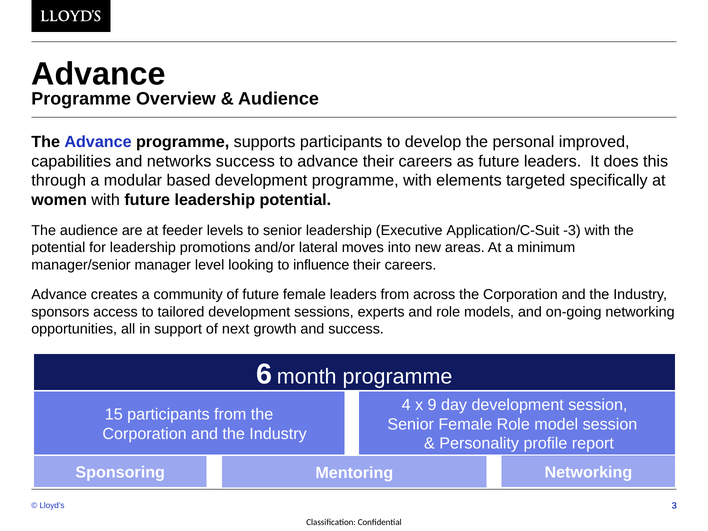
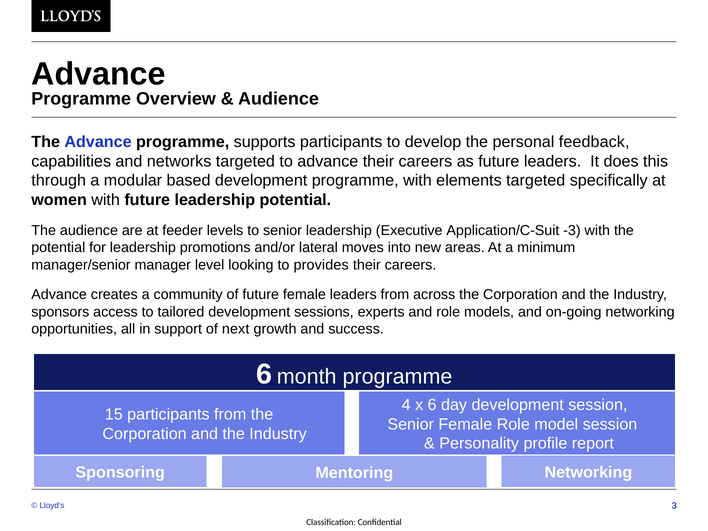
improved: improved -> feedback (594, 142)
networks success: success -> targeted (245, 161)
influence: influence -> provides (321, 265)
x 9: 9 -> 6 (432, 405)
